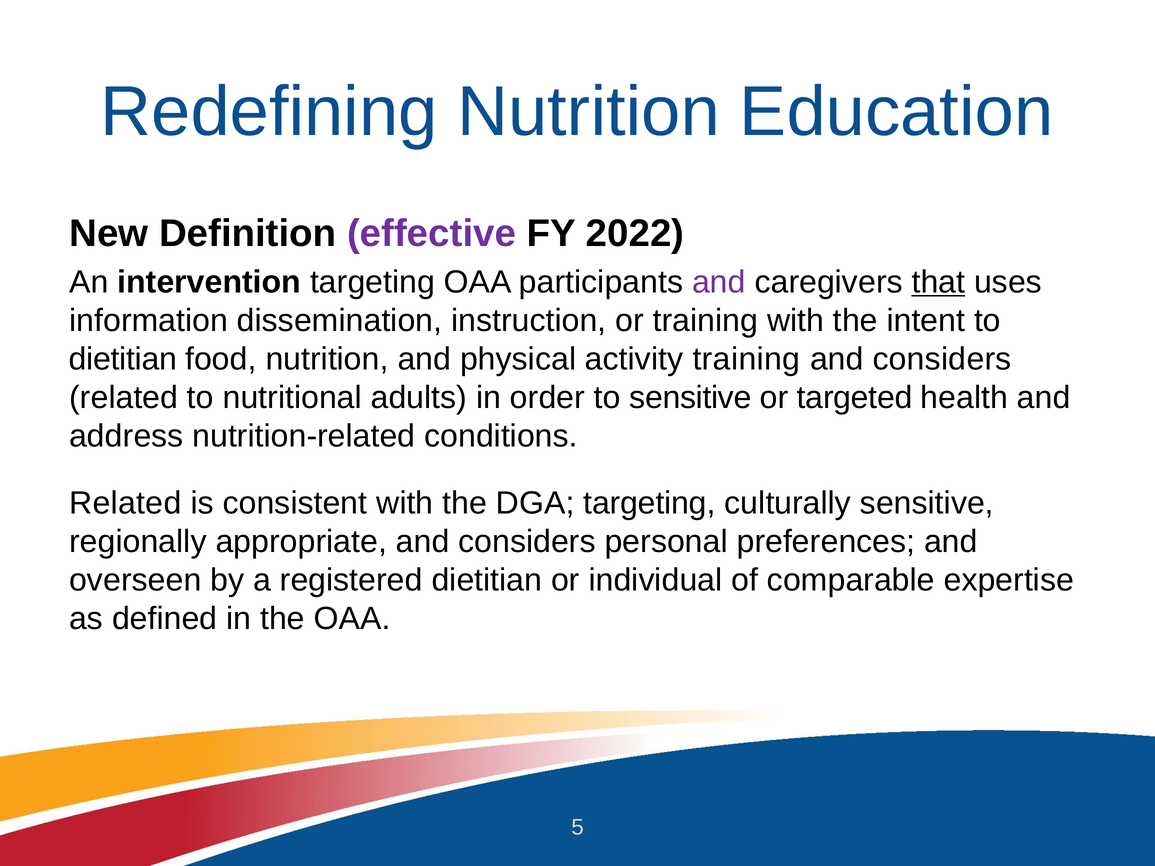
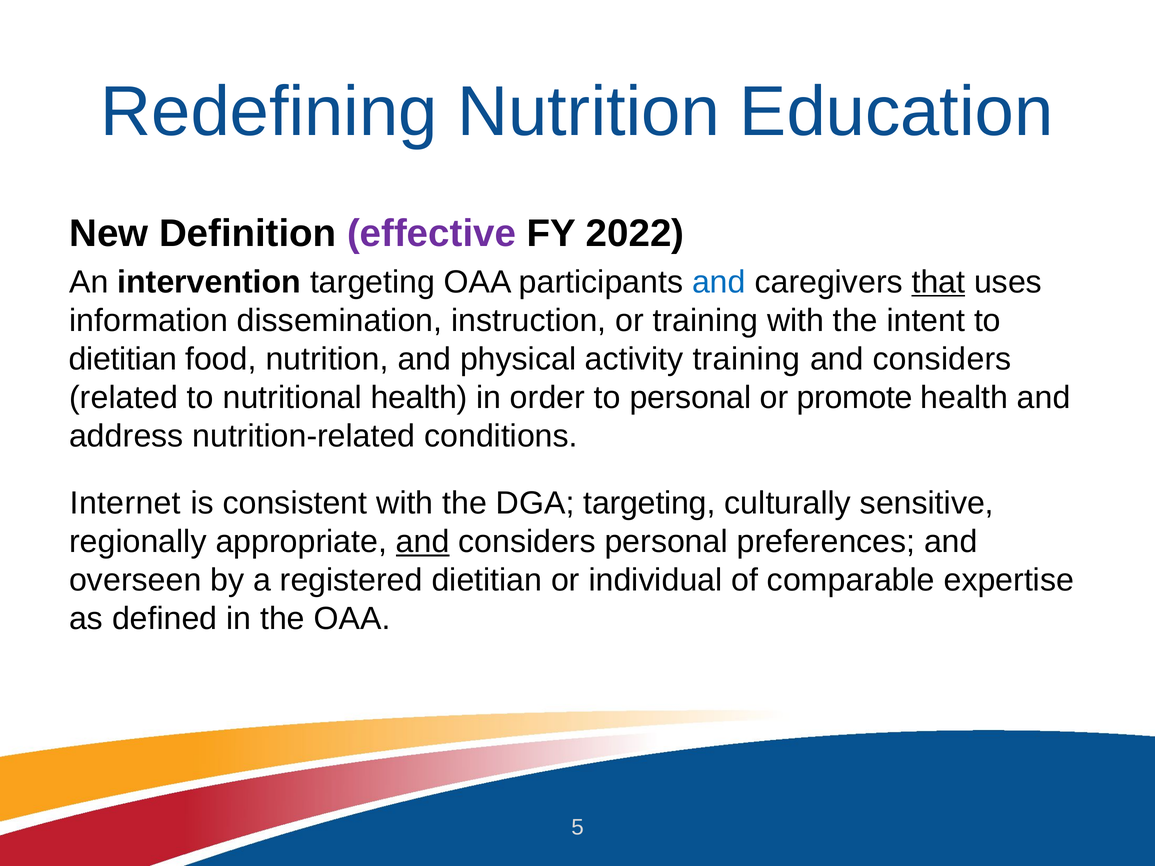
and colour: purple -> blue (719, 282)
nutritional adults: adults -> health (419, 398)
to sensitive: sensitive -> personal (690, 398)
targeted: targeted -> promote (855, 398)
Related: Related -> Internet (125, 503)
and underline: none -> present (423, 542)
